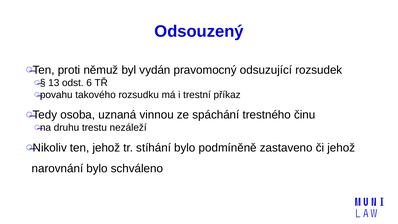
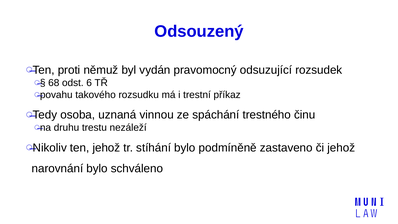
13: 13 -> 68 (54, 83)
